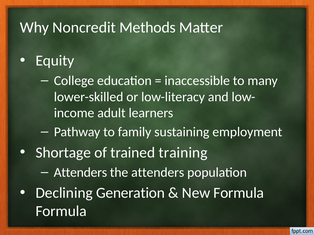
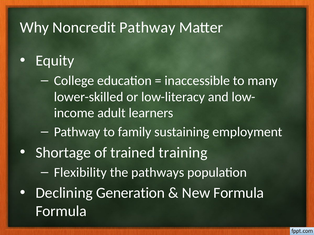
Noncredit Methods: Methods -> Pathway (147, 28)
Attenders: Attenders -> Flexibility (80, 173)
the attenders: attenders -> pathways (158, 173)
